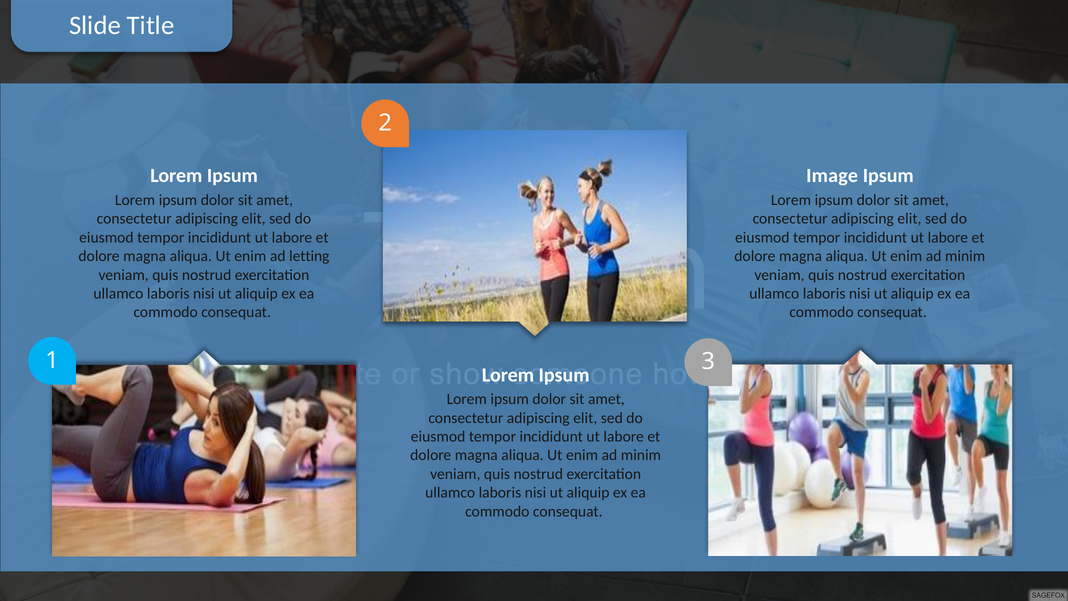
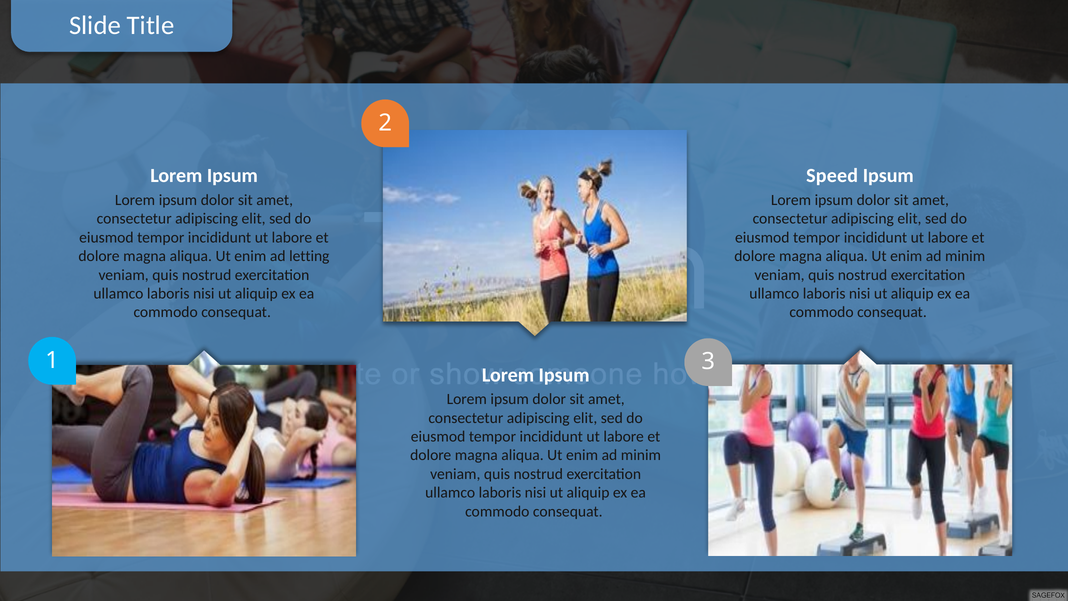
Image: Image -> Speed (832, 176)
